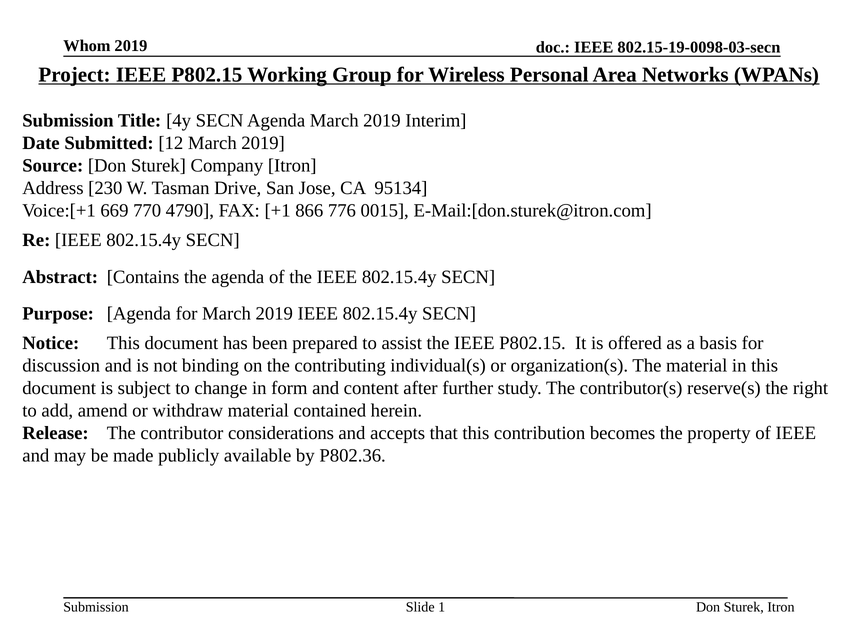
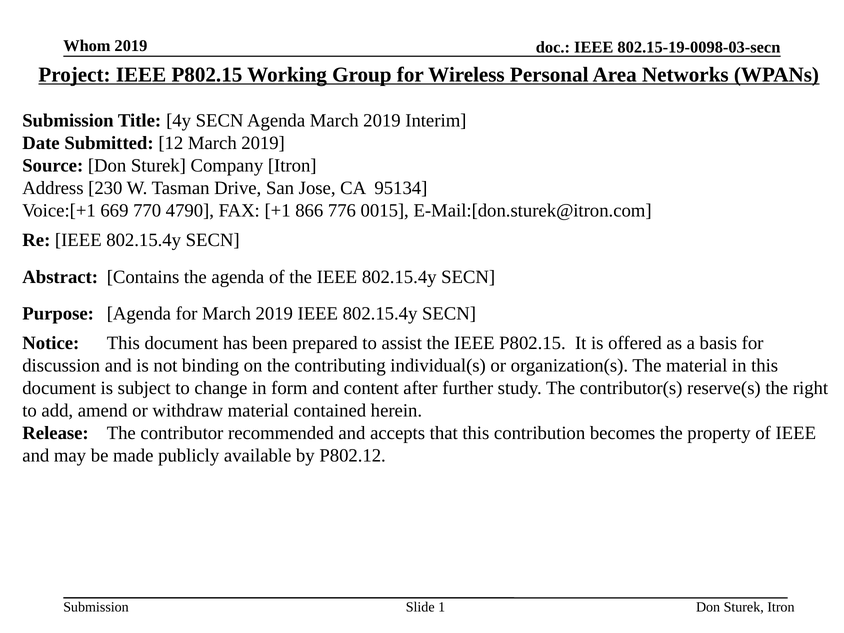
considerations: considerations -> recommended (281, 433)
P802.36: P802.36 -> P802.12 (353, 455)
